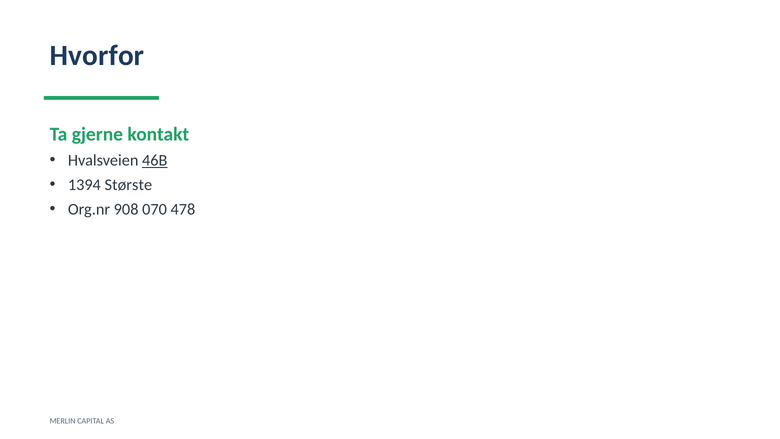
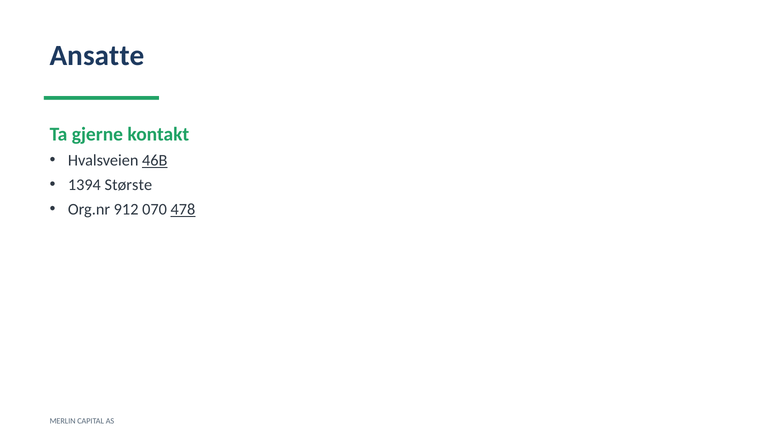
Hvorfor: Hvorfor -> Ansatte (97, 56)
908: 908 -> 912 (126, 209)
478 underline: none -> present (183, 209)
